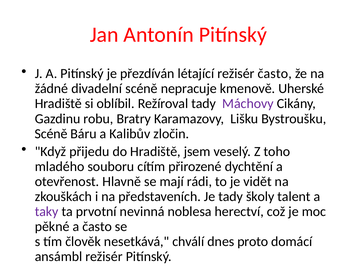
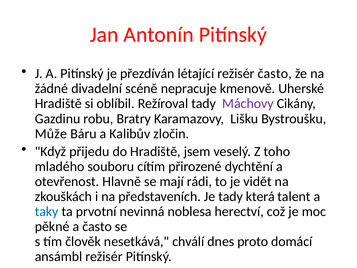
Scéně: Scéně -> Může (51, 134)
školy: školy -> která (260, 196)
taky colour: purple -> blue (47, 211)
